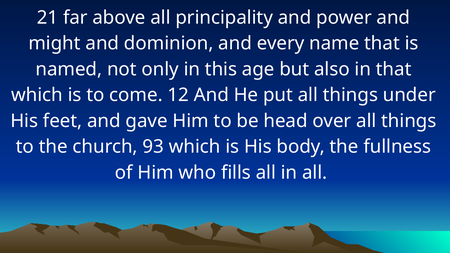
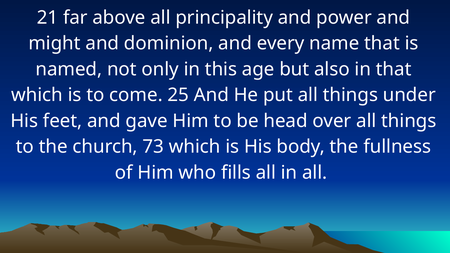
12: 12 -> 25 (178, 95)
93: 93 -> 73 (153, 147)
